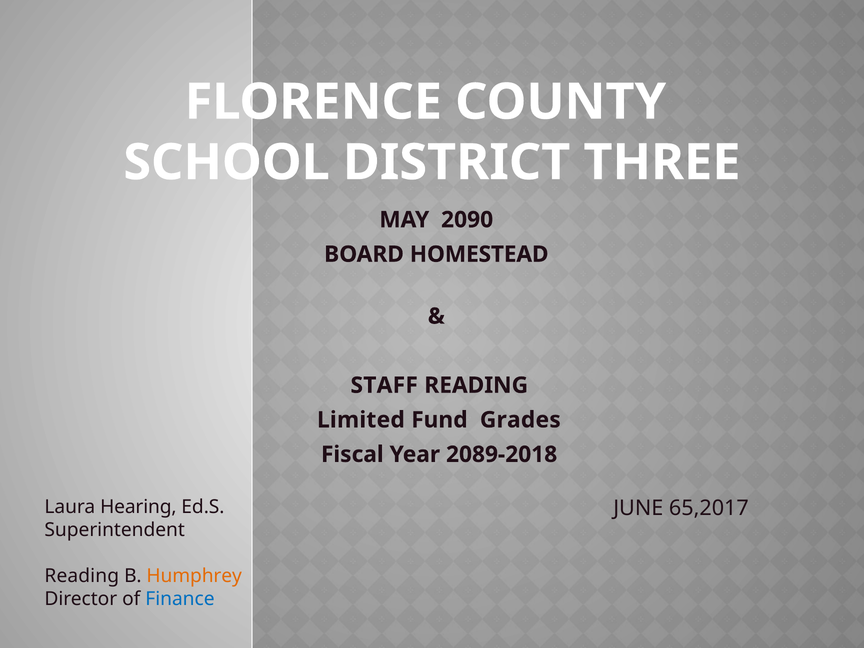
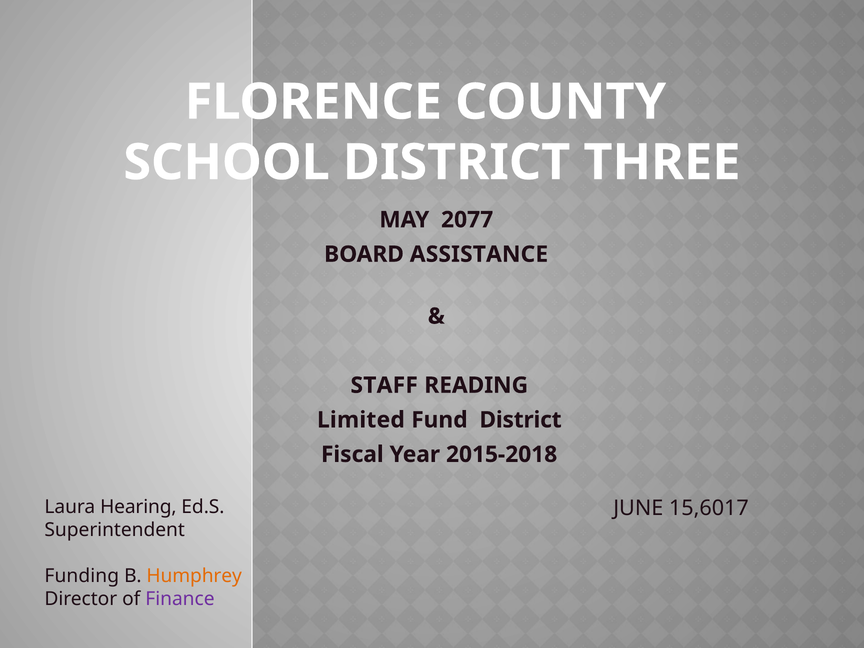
2090: 2090 -> 2077 (467, 220)
HOMESTEAD: HOMESTEAD -> ASSISTANCE (479, 254)
Fund Grades: Grades -> District (521, 420)
2089-2018: 2089-2018 -> 2015-2018 (502, 454)
65,2017: 65,2017 -> 15,6017 (709, 508)
Reading: Reading -> Funding (82, 576)
Finance colour: blue -> purple (180, 599)
